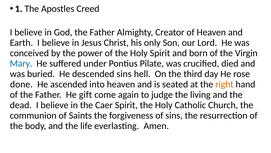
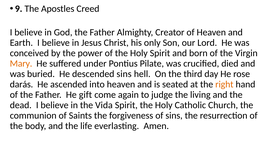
1: 1 -> 9 (19, 9)
Mary colour: blue -> orange (21, 63)
done: done -> darás (21, 84)
Caer: Caer -> Vida (104, 105)
